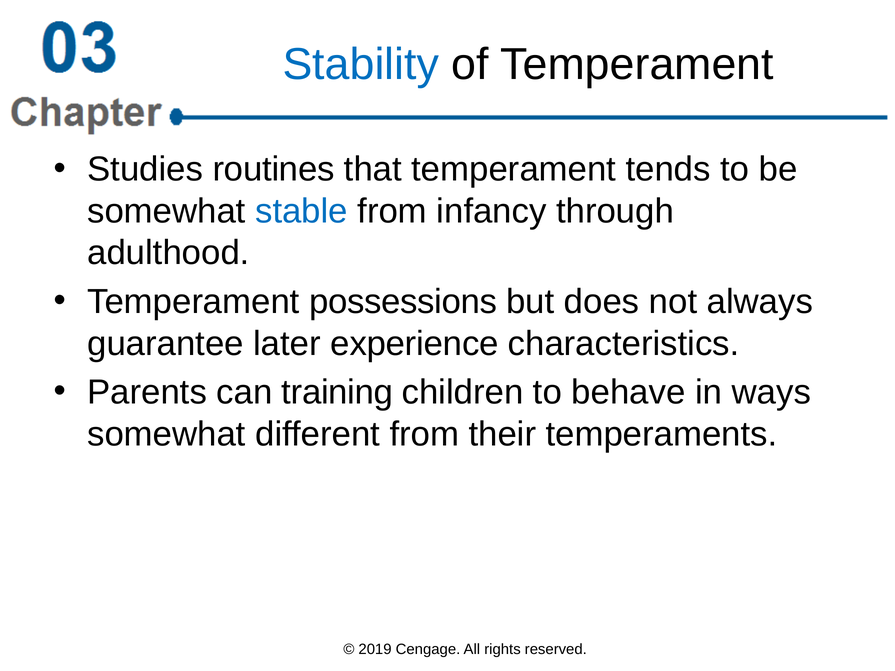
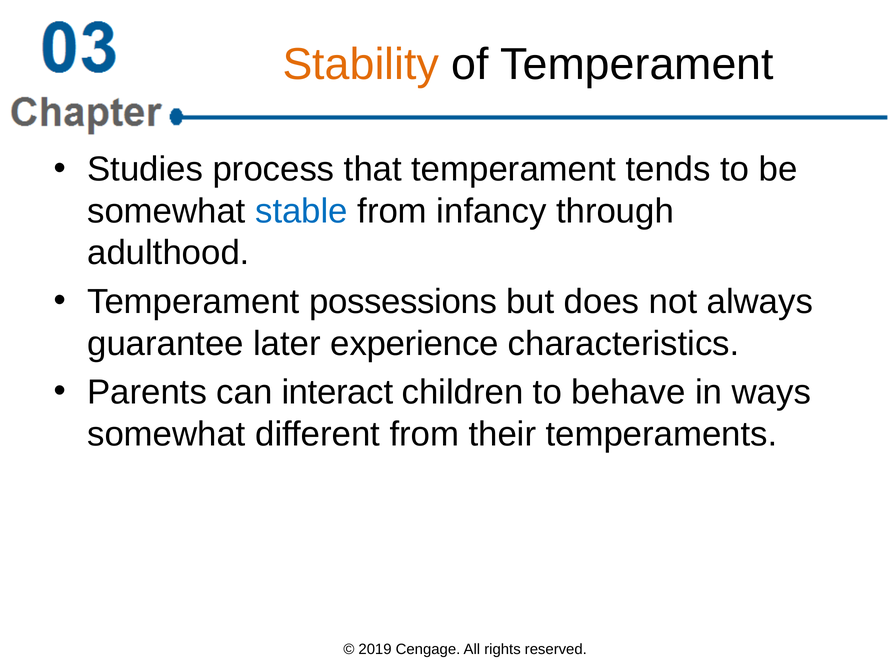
Stability colour: blue -> orange (361, 64)
routines: routines -> process (273, 170)
training: training -> interact (337, 392)
